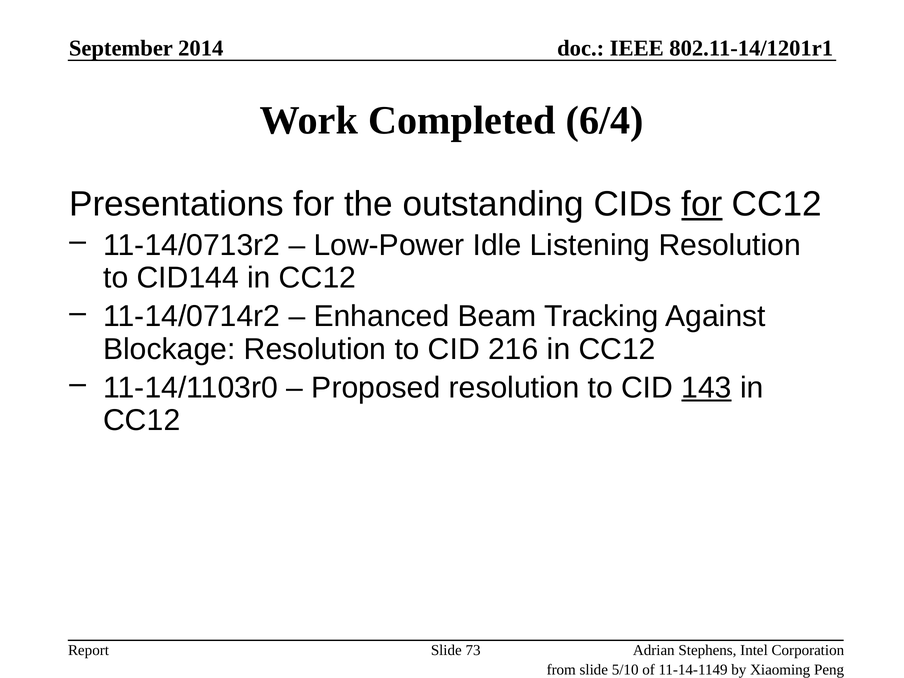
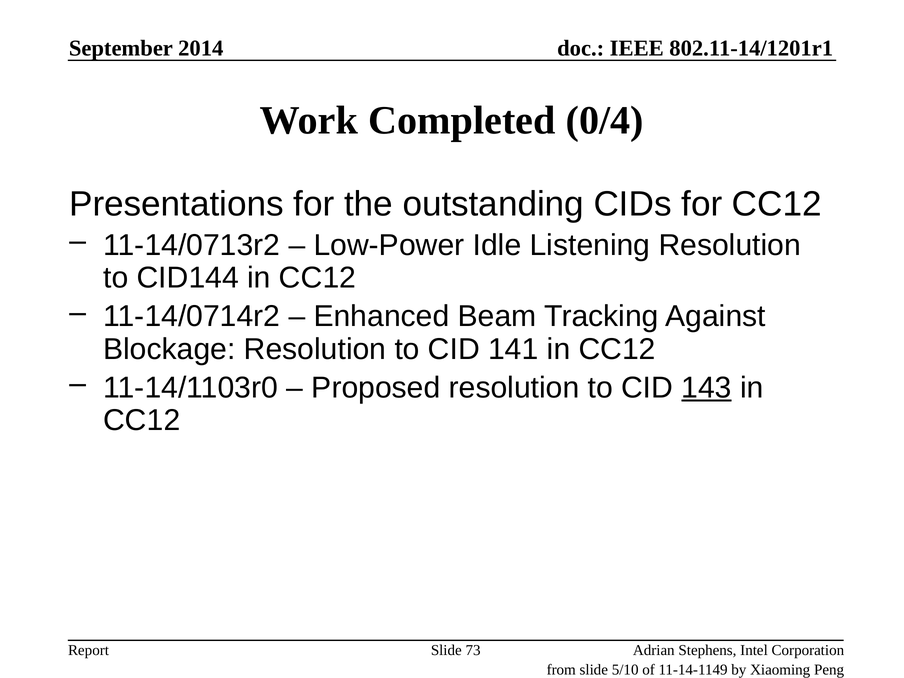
6/4: 6/4 -> 0/4 (605, 120)
for underline: present -> none (702, 204)
216: 216 -> 141 (513, 349)
